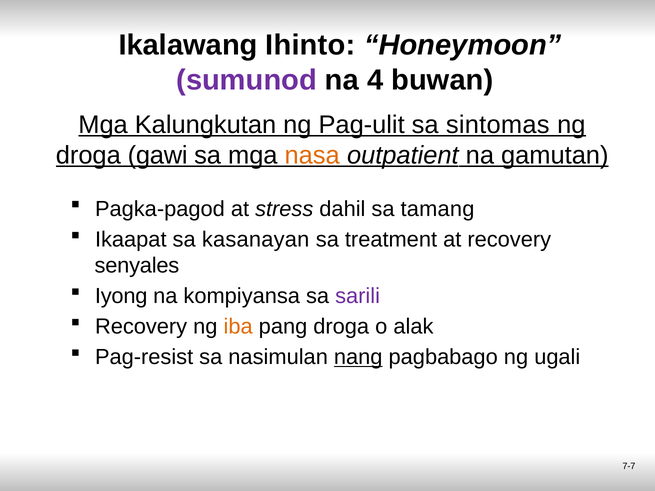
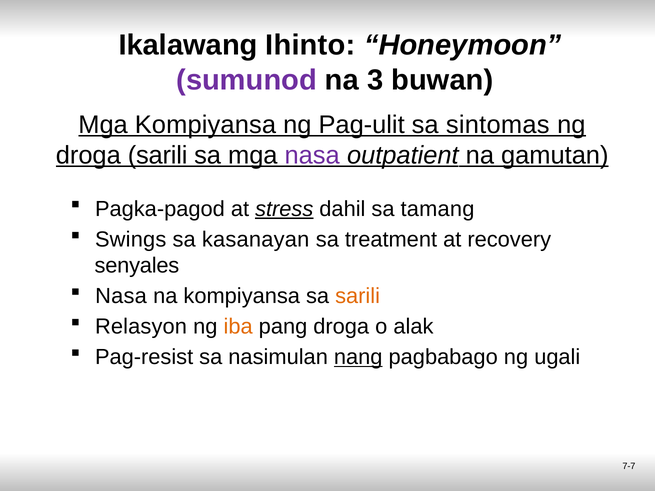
4: 4 -> 3 (375, 80)
Mga Kalungkutan: Kalungkutan -> Kompiyansa (205, 125)
droga gawi: gawi -> sarili (158, 155)
nasa colour: orange -> purple (312, 155)
stress underline: none -> present (284, 209)
Ikaapat: Ikaapat -> Swings (131, 240)
Iyong: Iyong -> Nasa (121, 296)
sarili colour: purple -> orange (358, 296)
Recovery: Recovery -> Relasyon (141, 327)
